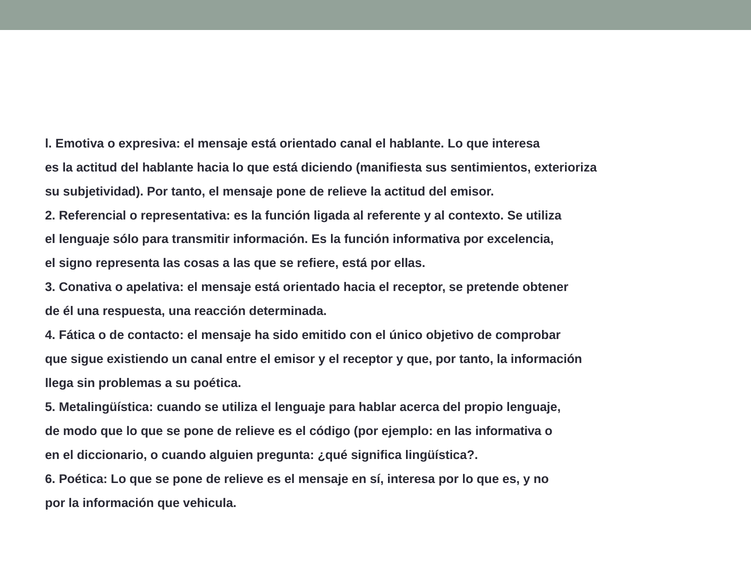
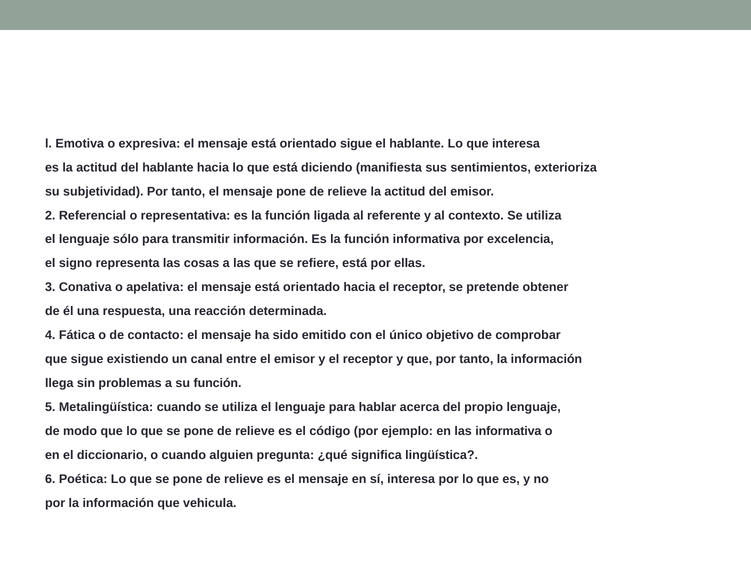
orientado canal: canal -> sigue (356, 144)
su poética: poética -> función (218, 383)
